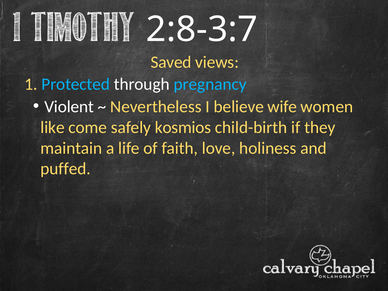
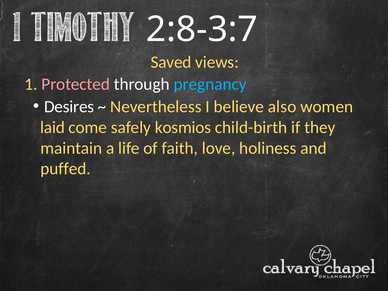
Protected colour: light blue -> pink (76, 84)
Violent: Violent -> Desires (69, 107)
wife: wife -> also (282, 107)
like: like -> laid (53, 127)
